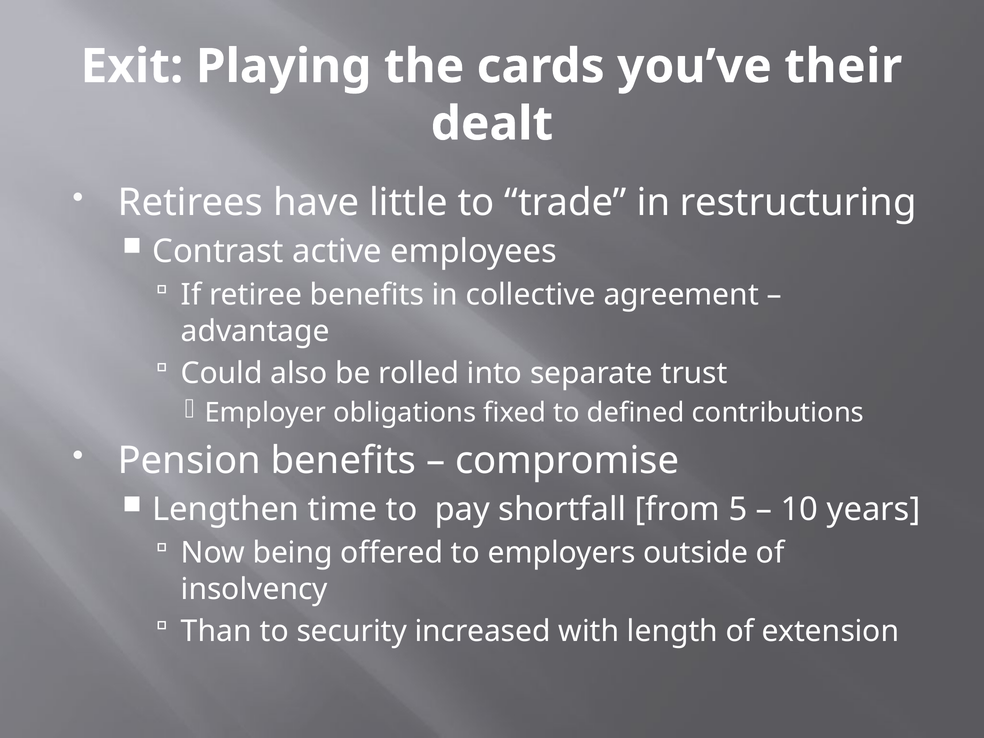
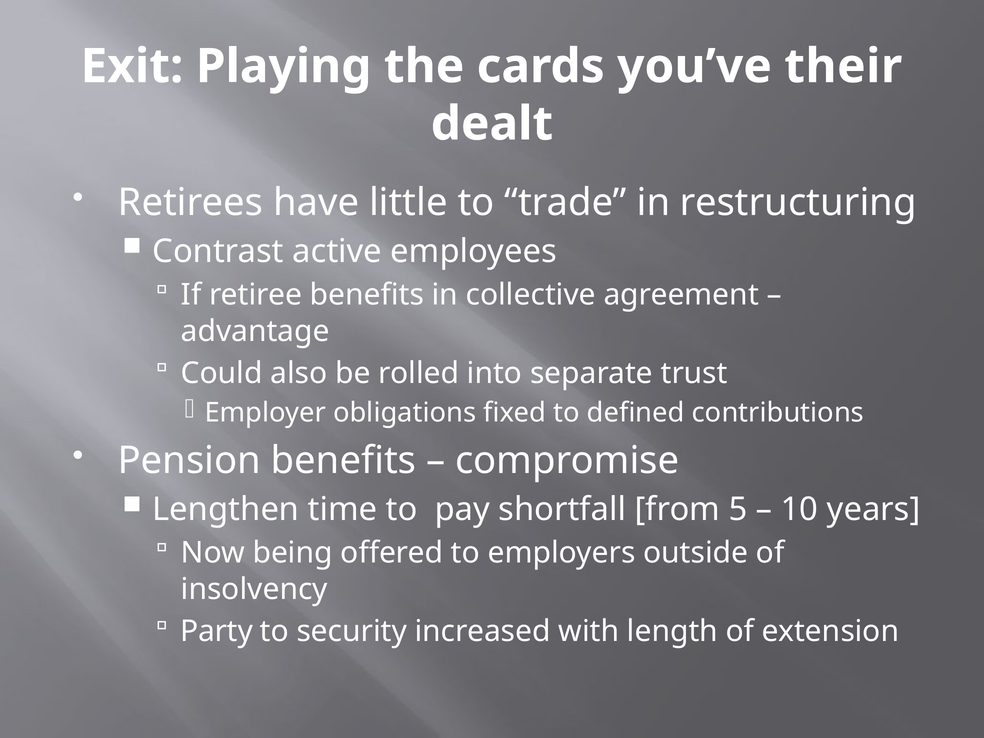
Than: Than -> Party (217, 631)
